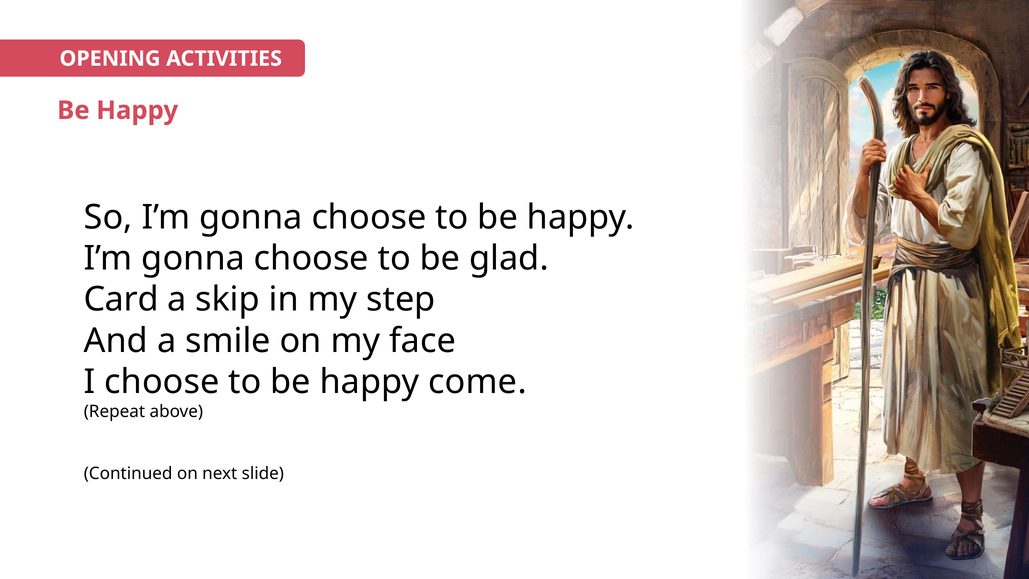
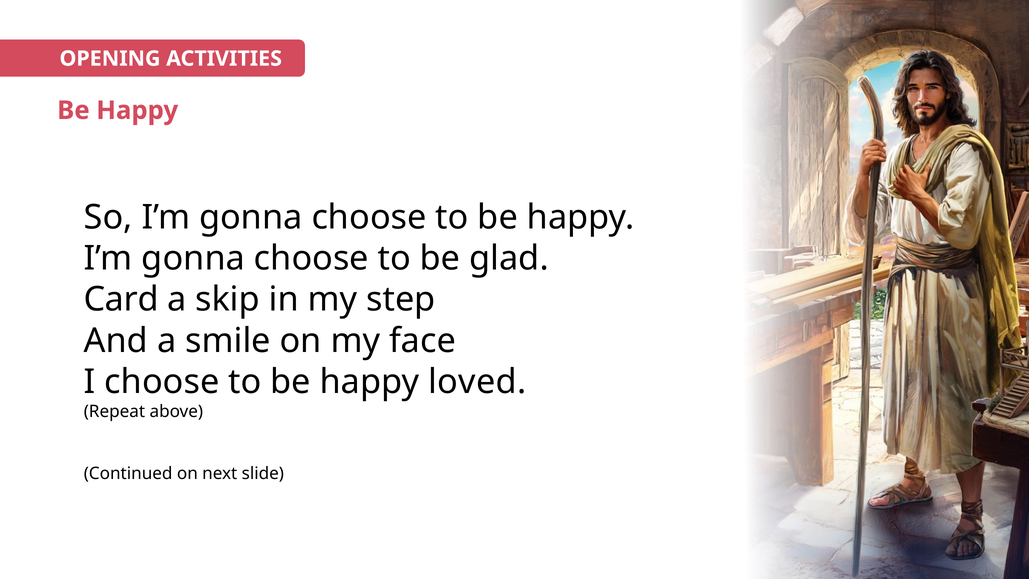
come: come -> loved (477, 382)
